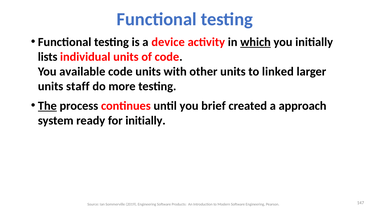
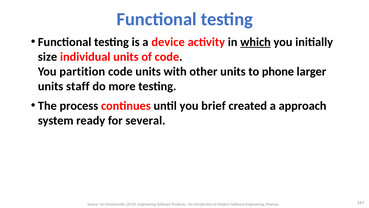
lists: lists -> size (48, 57)
available: available -> partition (82, 71)
linked: linked -> phone (278, 71)
The underline: present -> none (47, 106)
for initially: initially -> several (145, 120)
